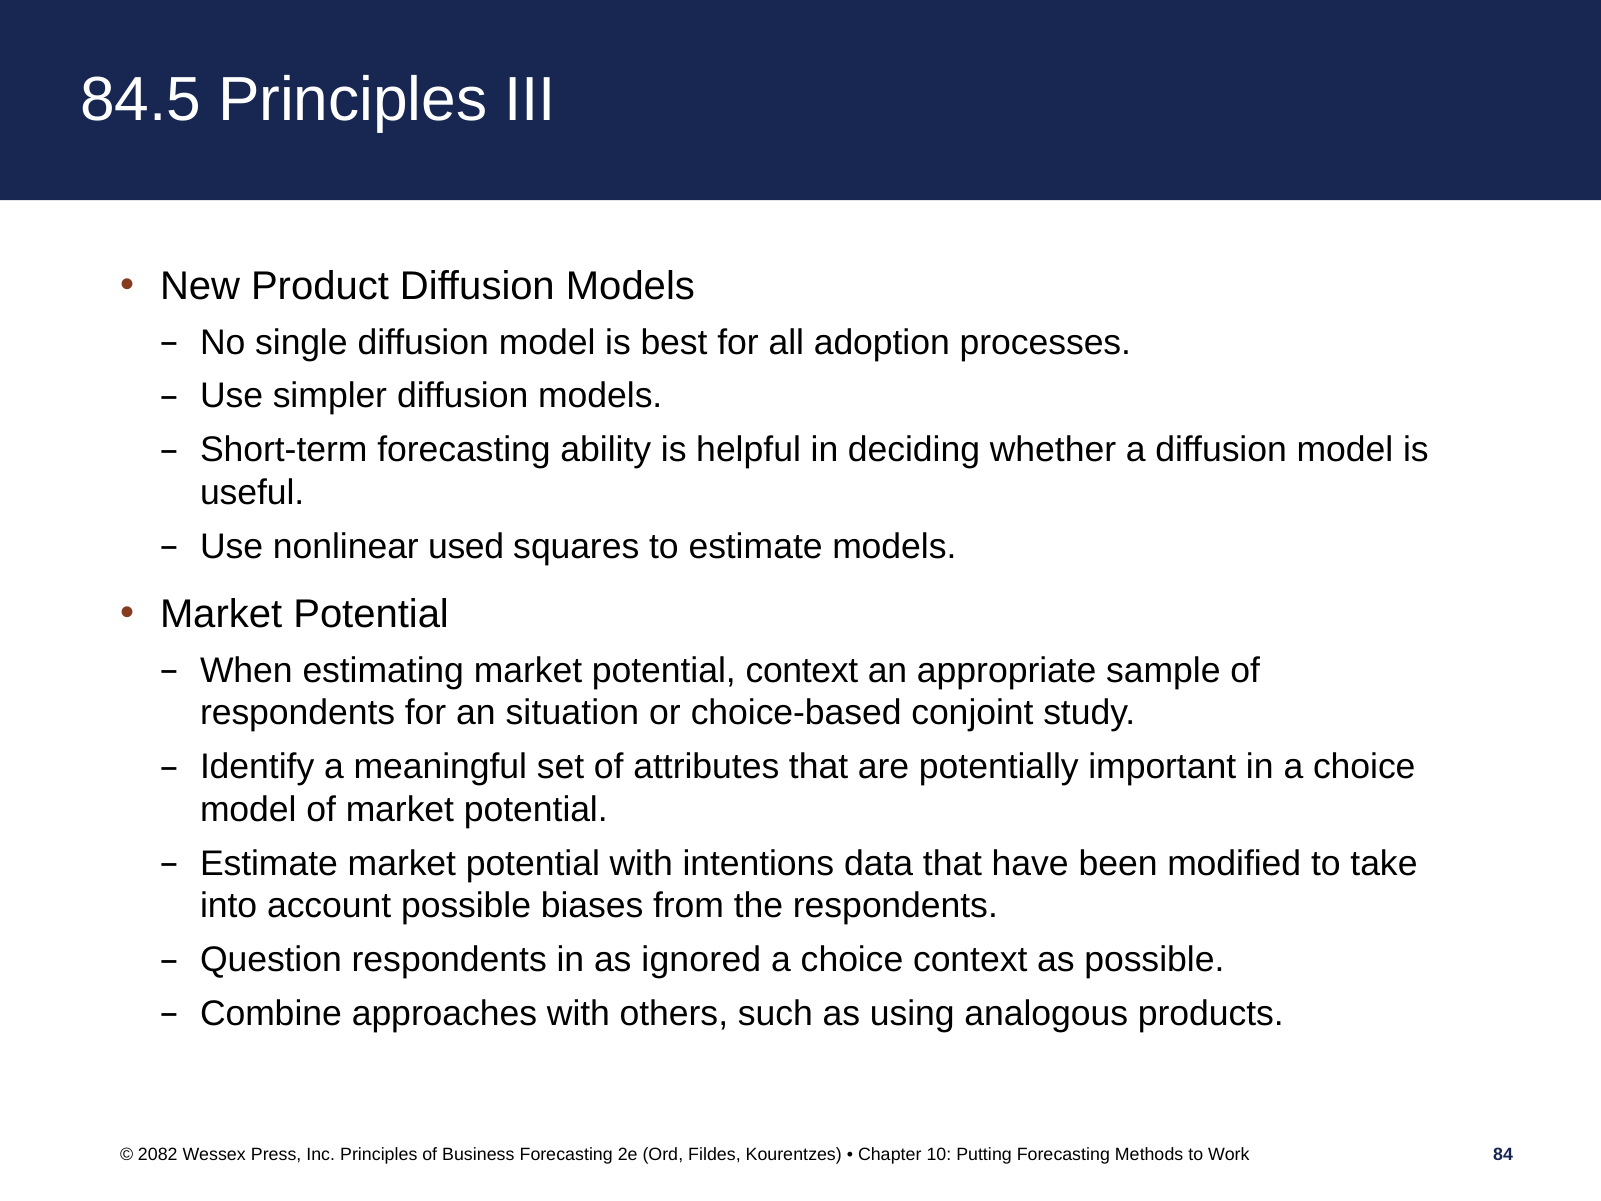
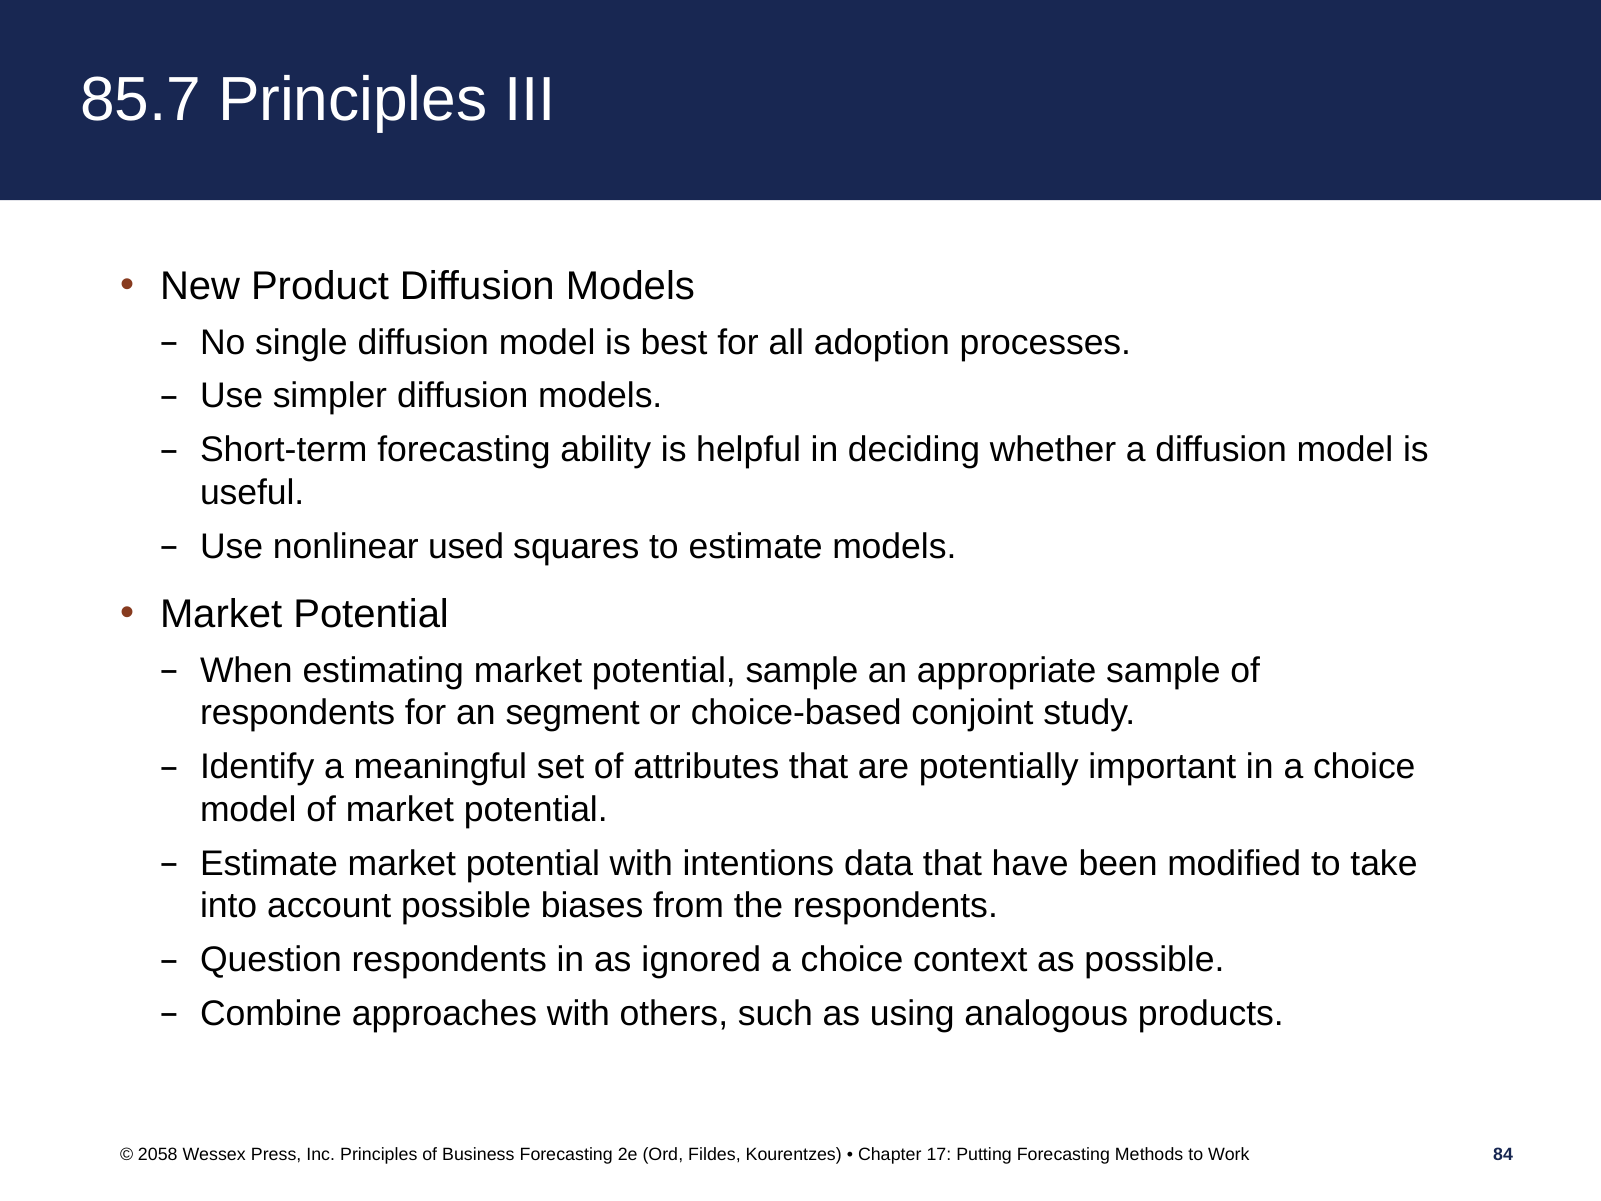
84.5: 84.5 -> 85.7 (140, 100)
potential context: context -> sample (802, 670)
situation: situation -> segment (573, 713)
2082: 2082 -> 2058 (158, 1154)
10: 10 -> 17 (939, 1154)
